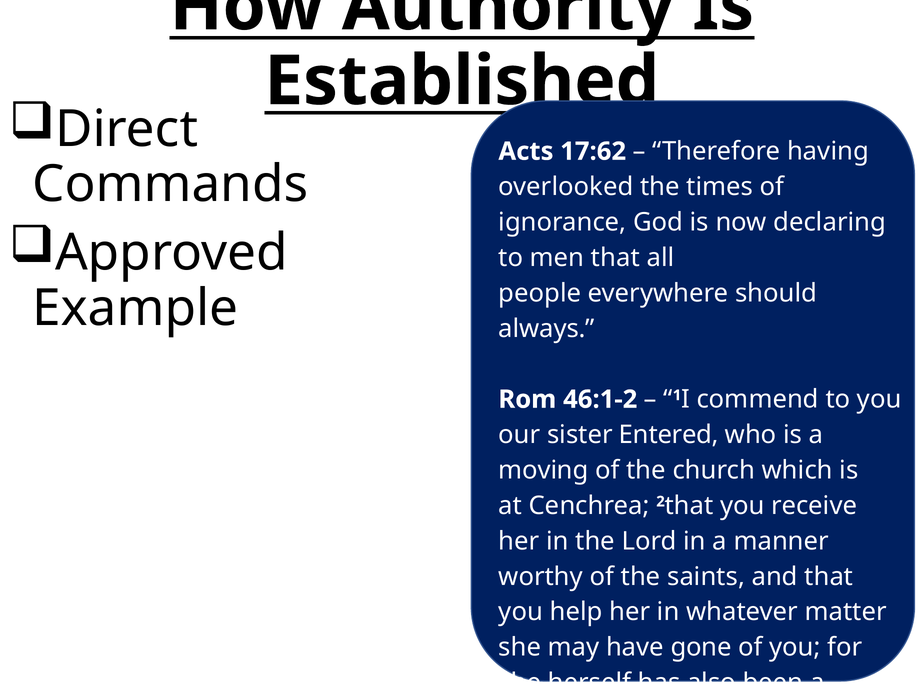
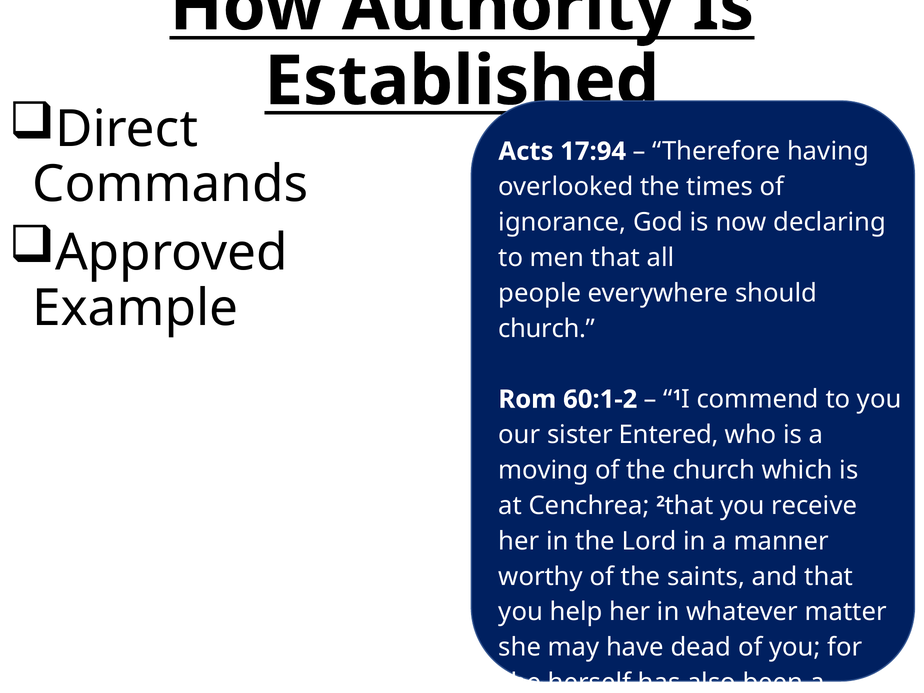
17:62: 17:62 -> 17:94 (593, 151)
always: always -> church (547, 329)
46:1-2: 46:1-2 -> 60:1-2 (600, 399)
gone: gone -> dead (701, 647)
